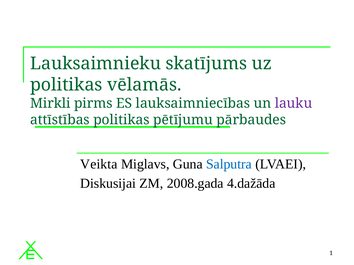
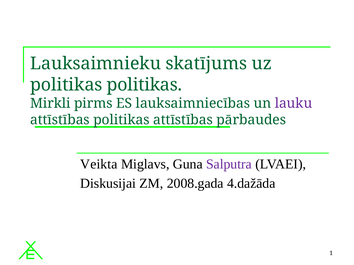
politikas vēlamās: vēlamās -> politikas (144, 85)
politikas pētījumu: pētījumu -> attīstības (183, 120)
Salputra colour: blue -> purple (229, 164)
